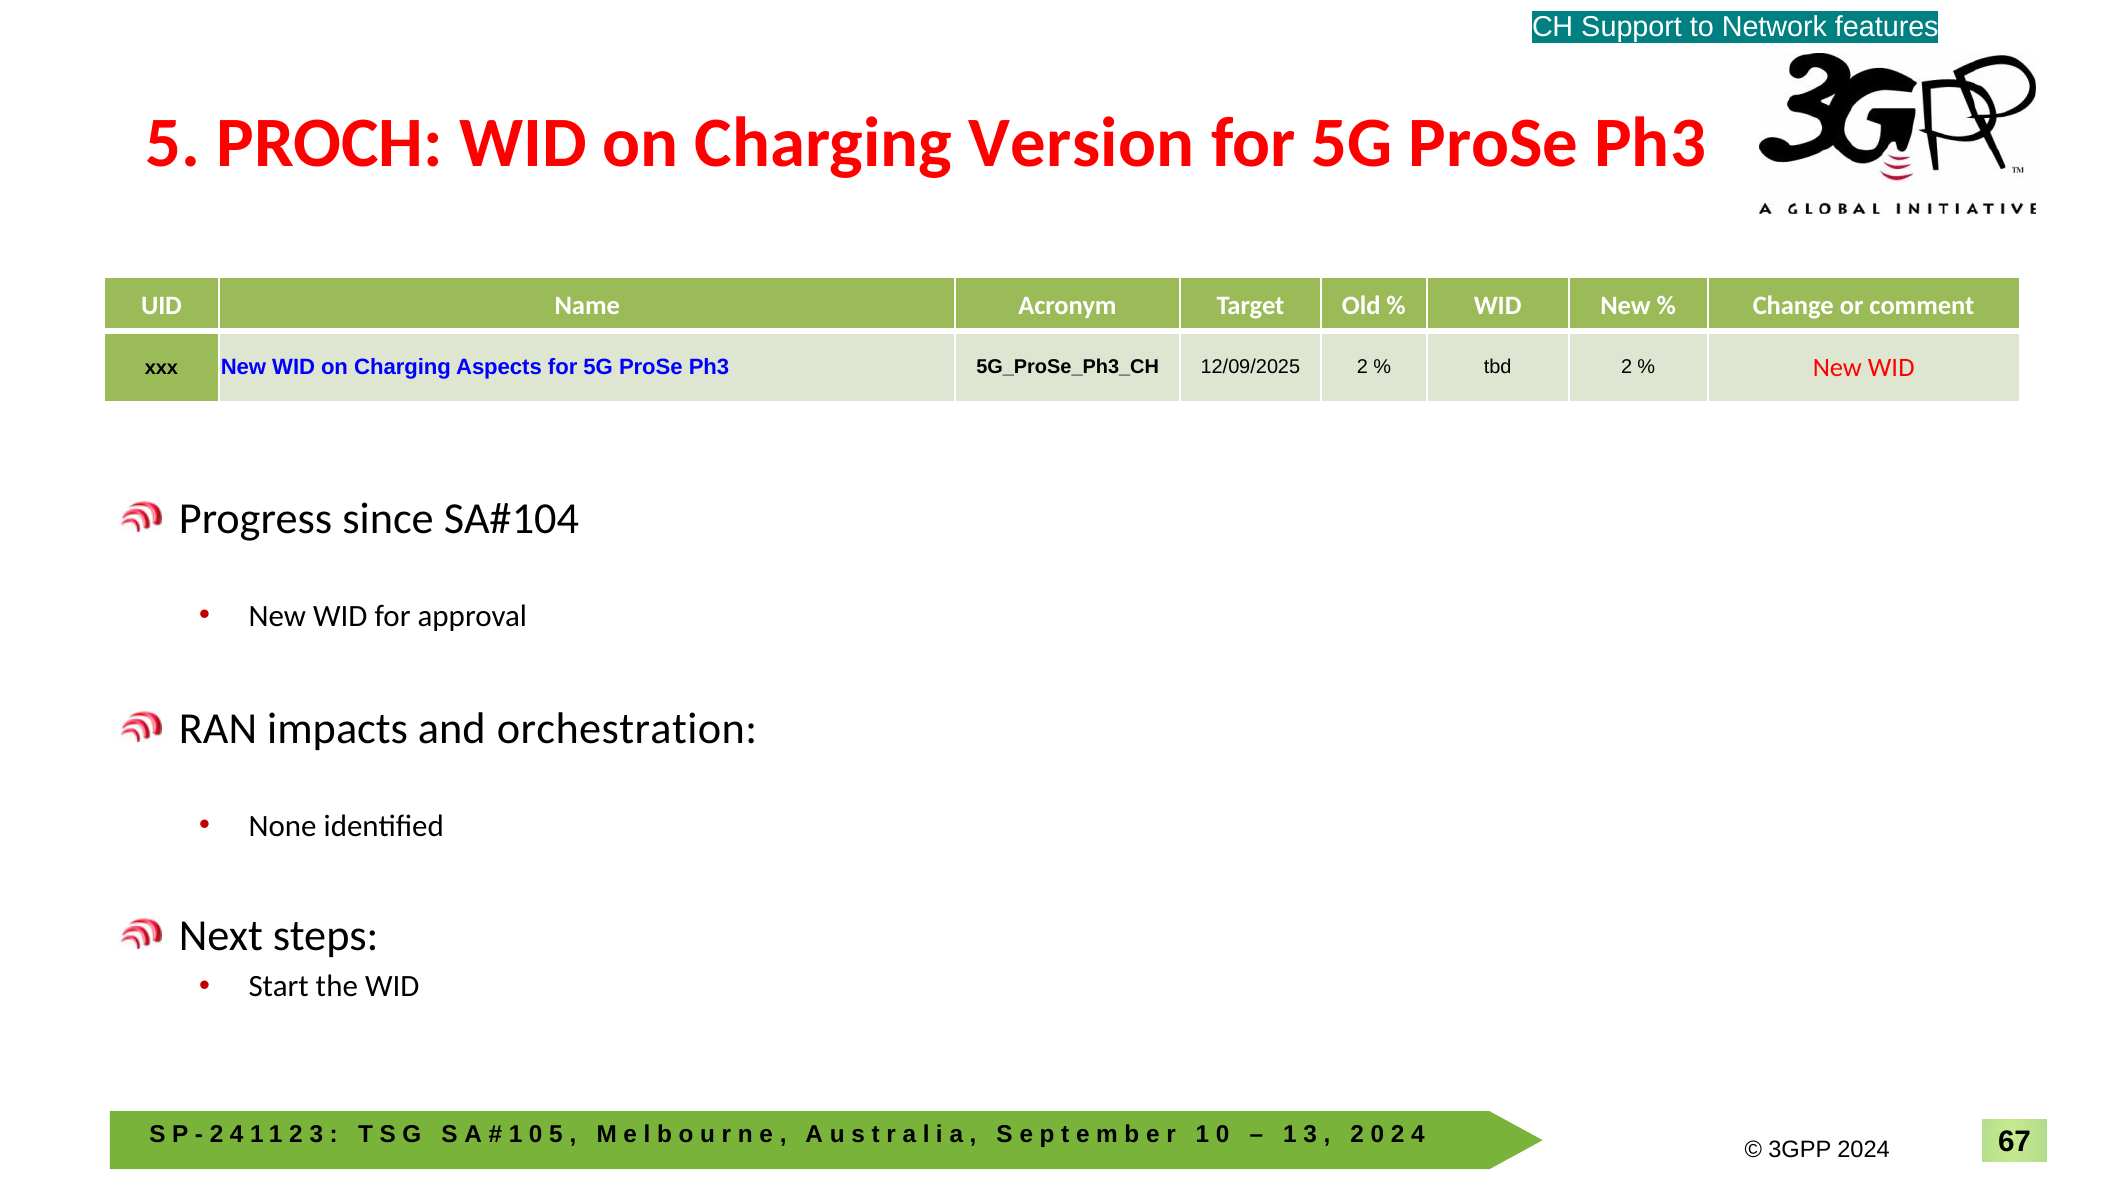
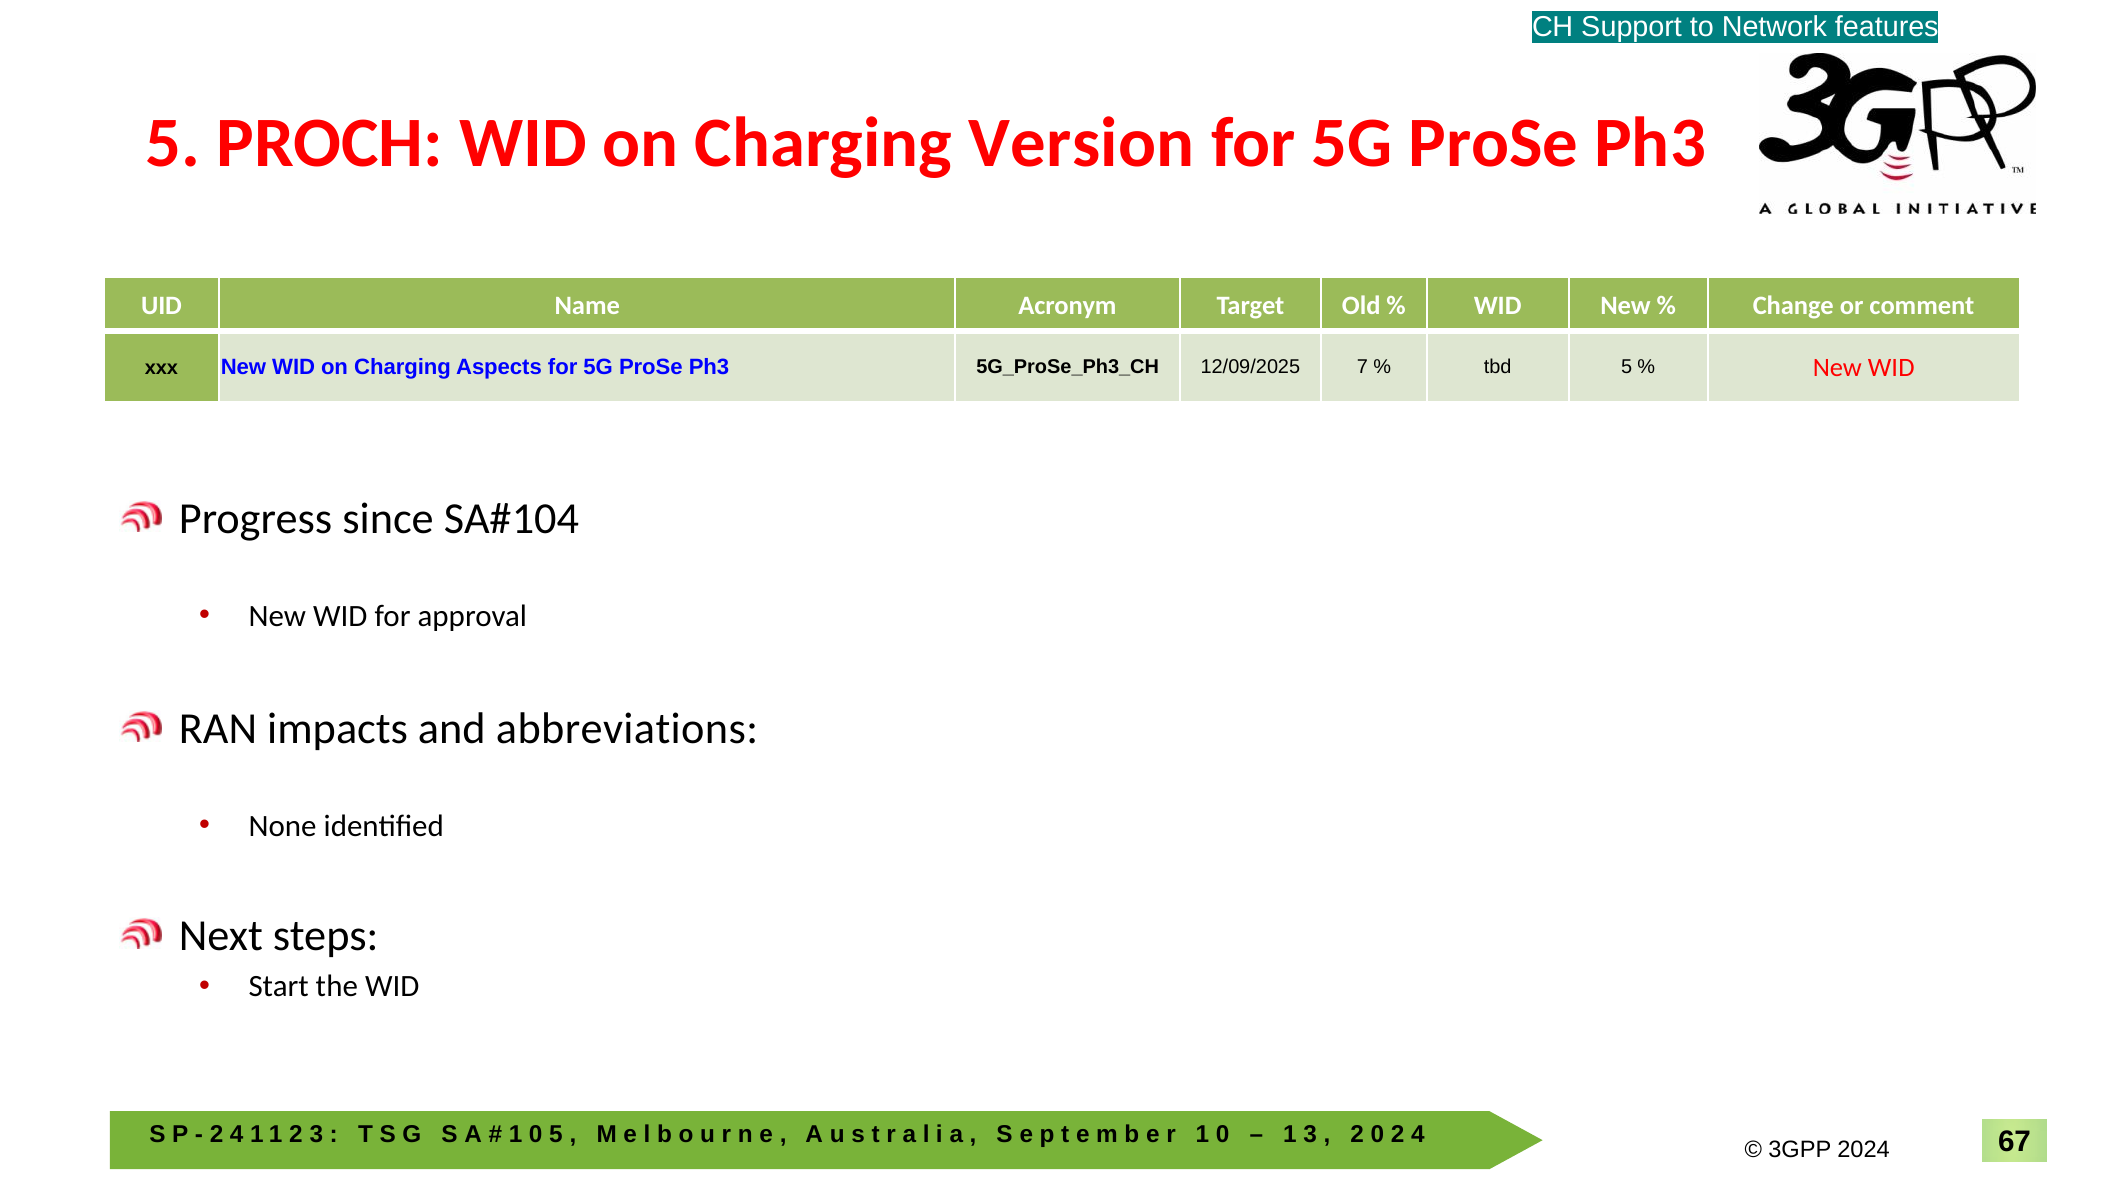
12/09/2025 2: 2 -> 7 (1362, 367)
tbd 2: 2 -> 5 (1627, 367)
orchestration: orchestration -> abbreviations (627, 729)
